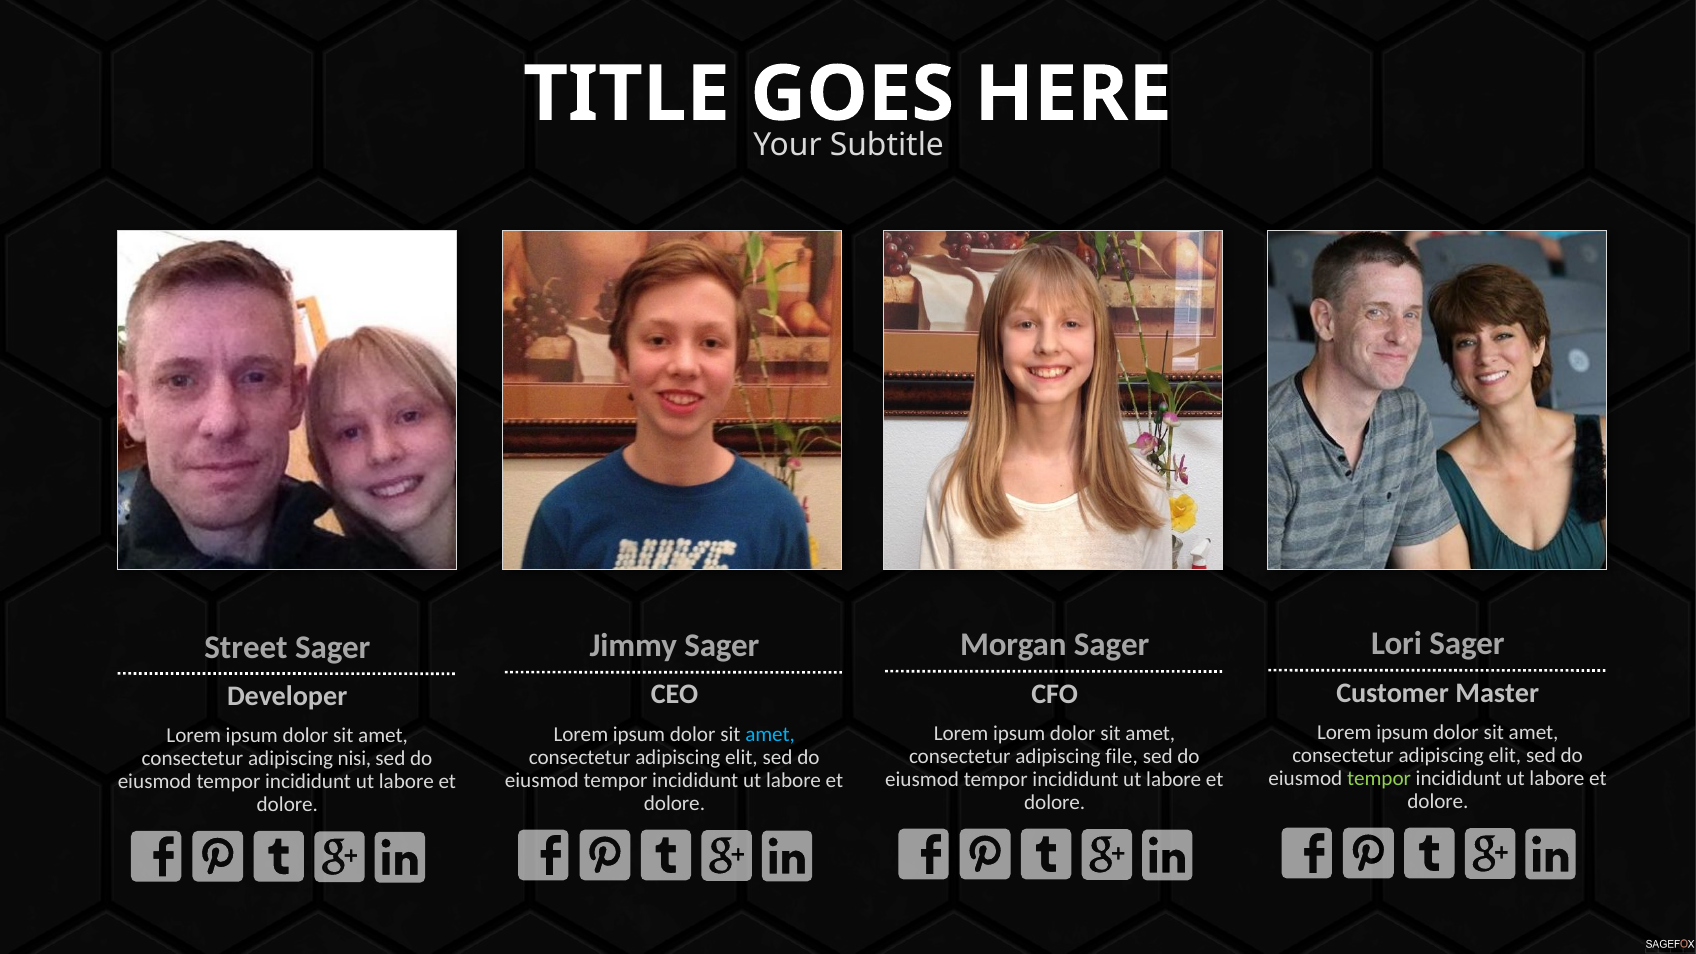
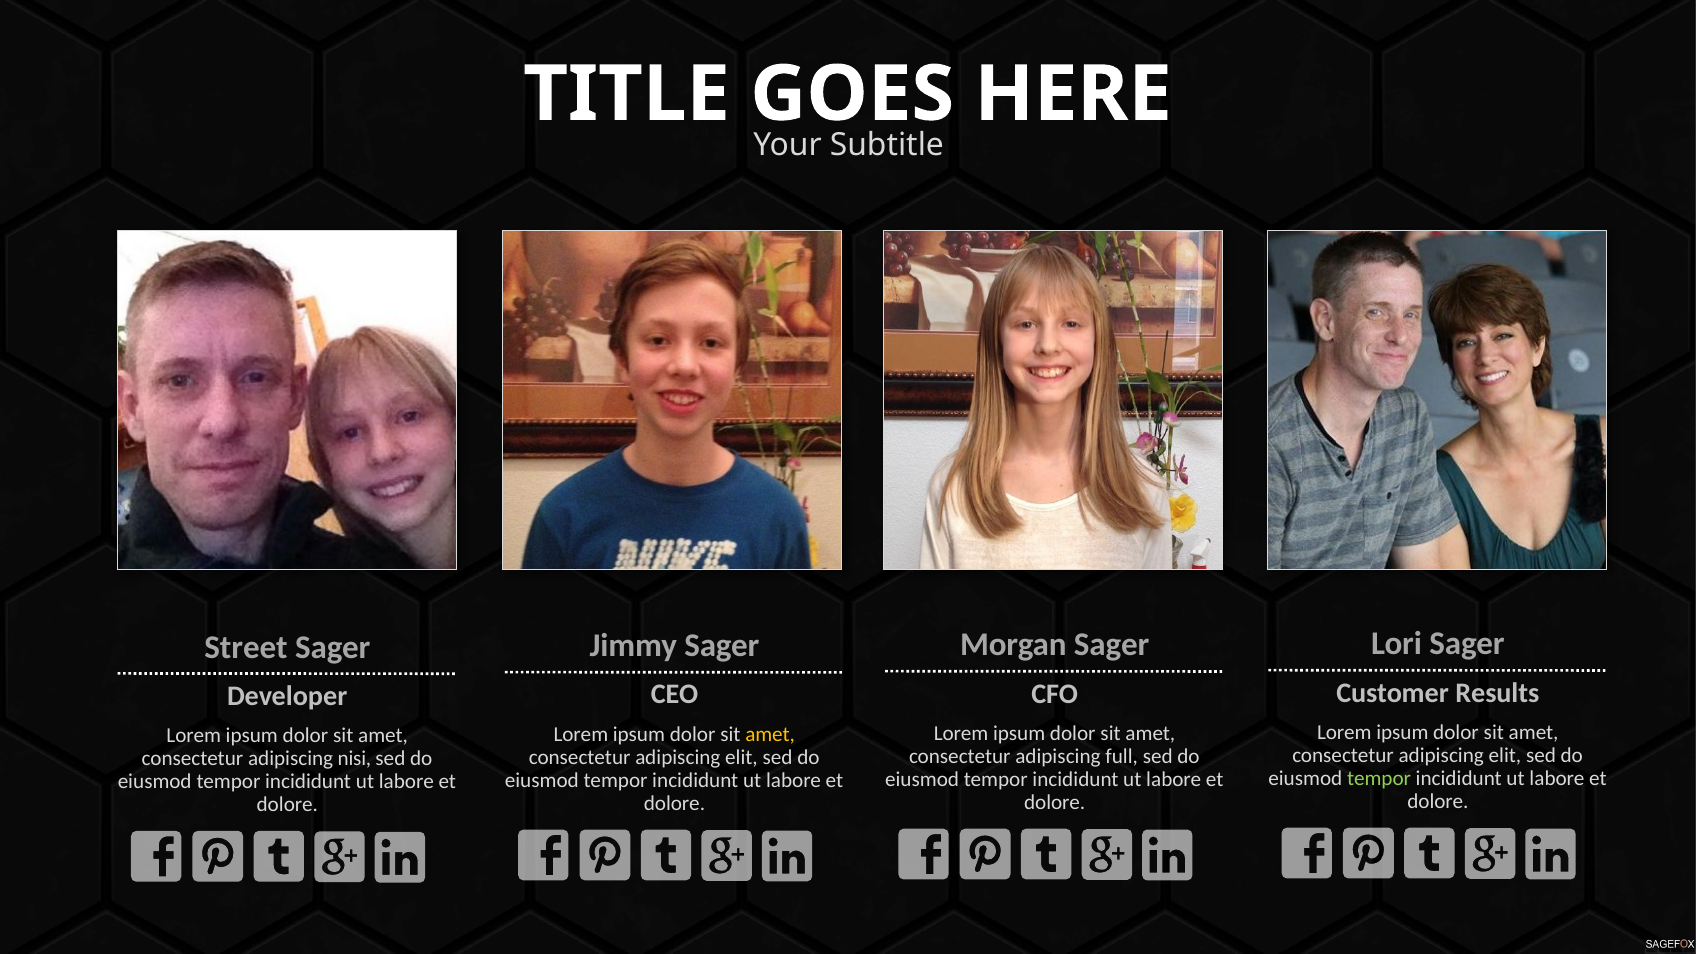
Master: Master -> Results (1497, 693)
amet colour: light blue -> yellow (770, 735)
file: file -> full (1122, 756)
